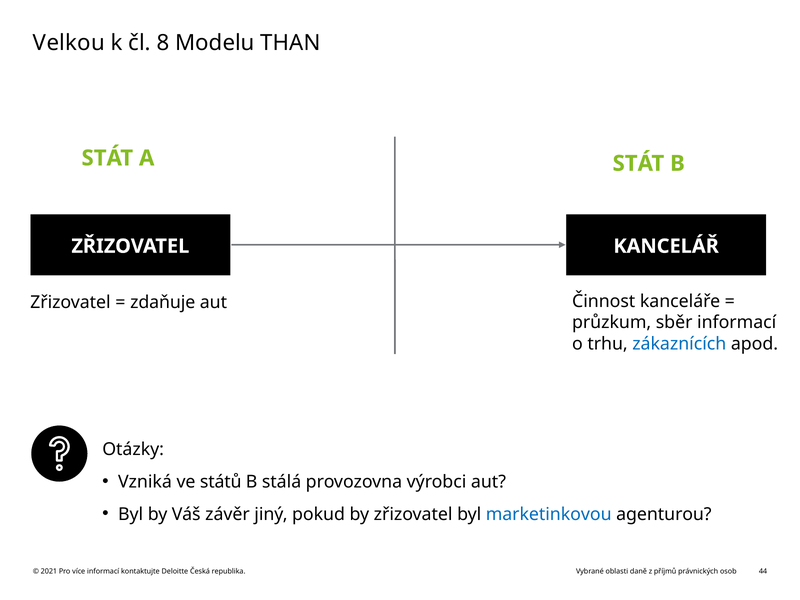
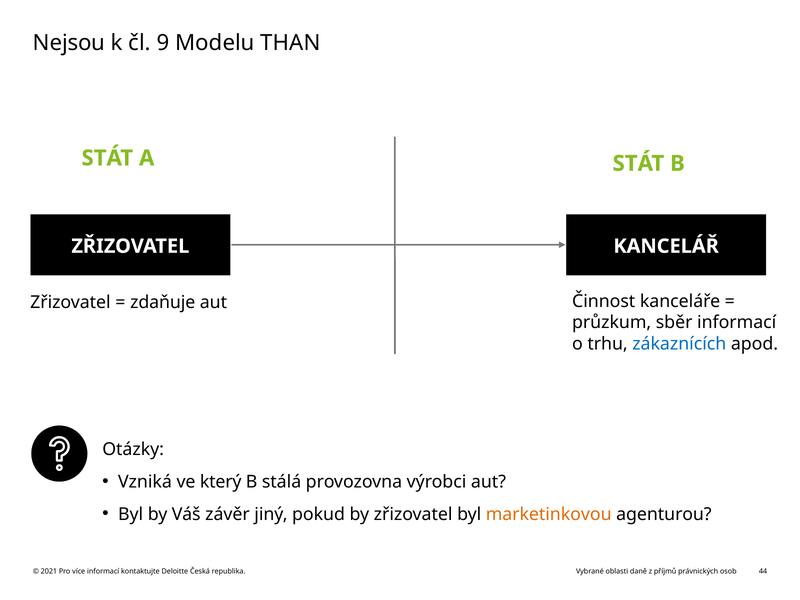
Velkou: Velkou -> Nejsou (69, 43)
8: 8 -> 9 (163, 43)
států: států -> který (221, 482)
marketinkovou colour: blue -> orange (549, 514)
